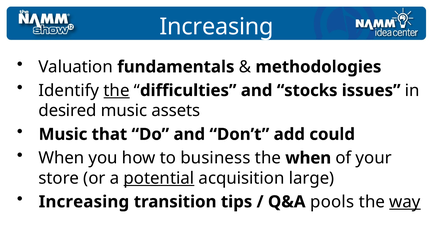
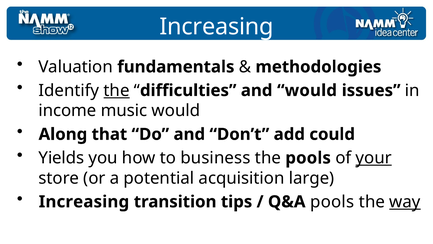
and stocks: stocks -> would (307, 90)
desired: desired -> income (68, 111)
music assets: assets -> would (176, 111)
Music: Music -> Along (63, 134)
When: When -> Yields (61, 158)
the when: when -> pools (308, 158)
your underline: none -> present (374, 158)
potential underline: present -> none (159, 178)
